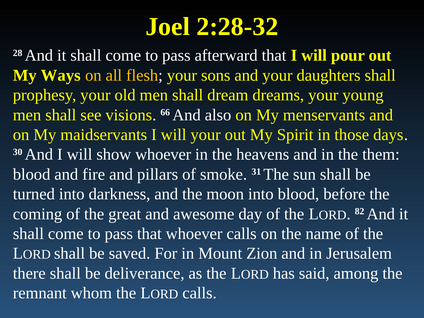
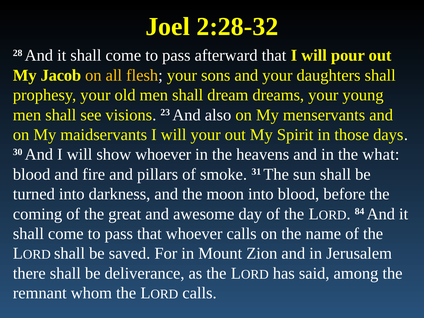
Ways: Ways -> Jacob (61, 75)
66: 66 -> 23 (165, 112)
them: them -> what (381, 155)
82: 82 -> 84 (360, 211)
